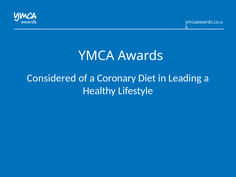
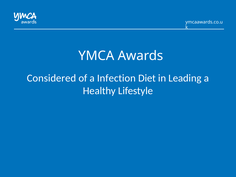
Coronary: Coronary -> Infection (116, 78)
